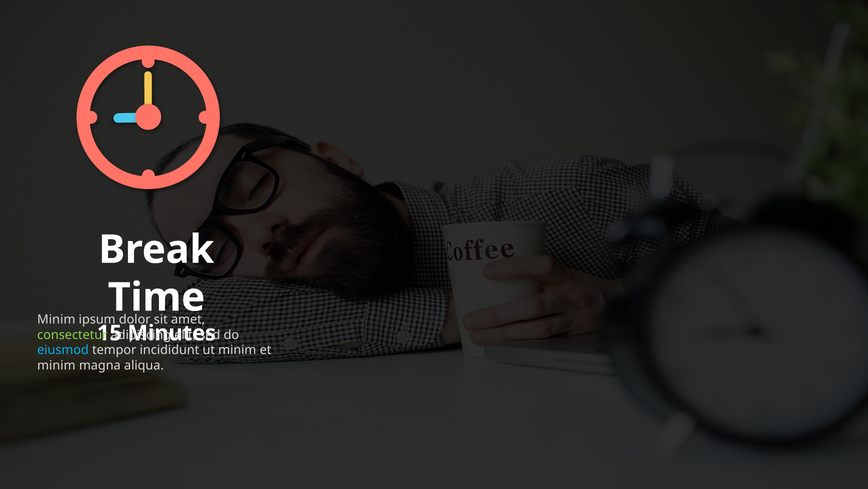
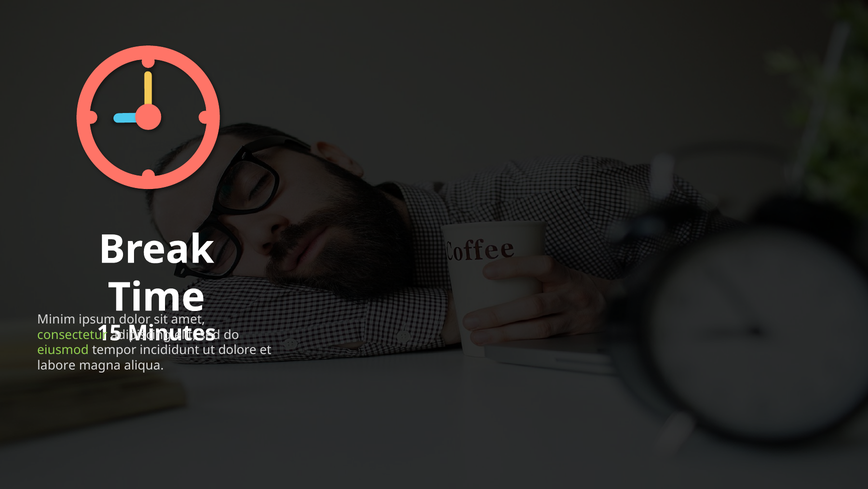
eiusmod colour: light blue -> light green (63, 350)
minim: minim -> dolore (237, 350)
minim: minim -> labore (56, 365)
